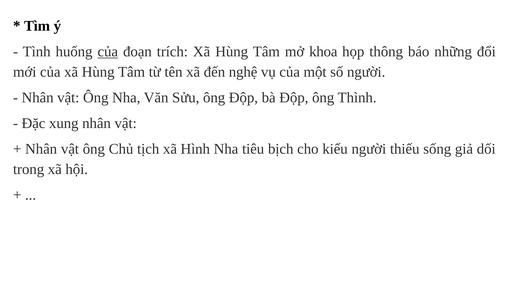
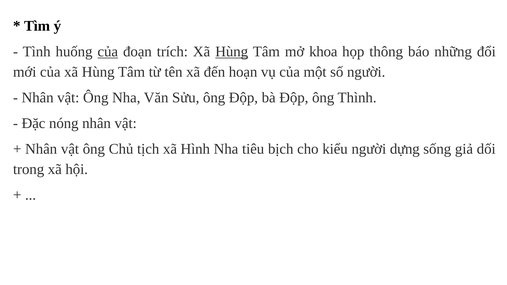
Hùng underline: none -> present (232, 52)
nghệ: nghệ -> hoạn (243, 72)
xung: xung -> nóng (64, 123)
thiếu: thiếu -> dựng (405, 149)
